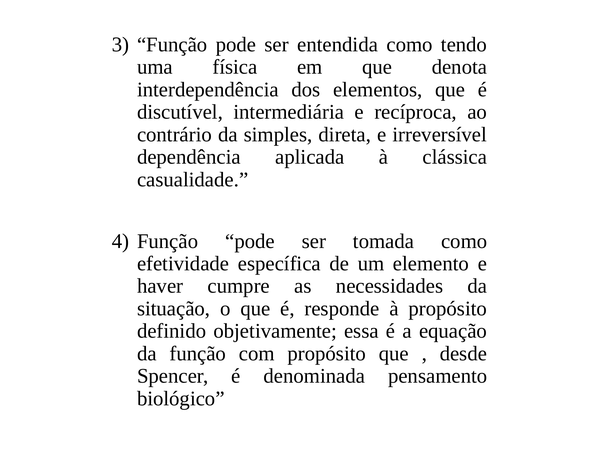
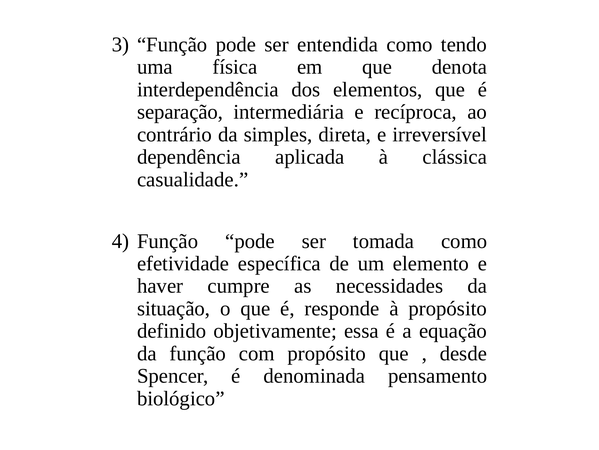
discutível: discutível -> separação (180, 112)
